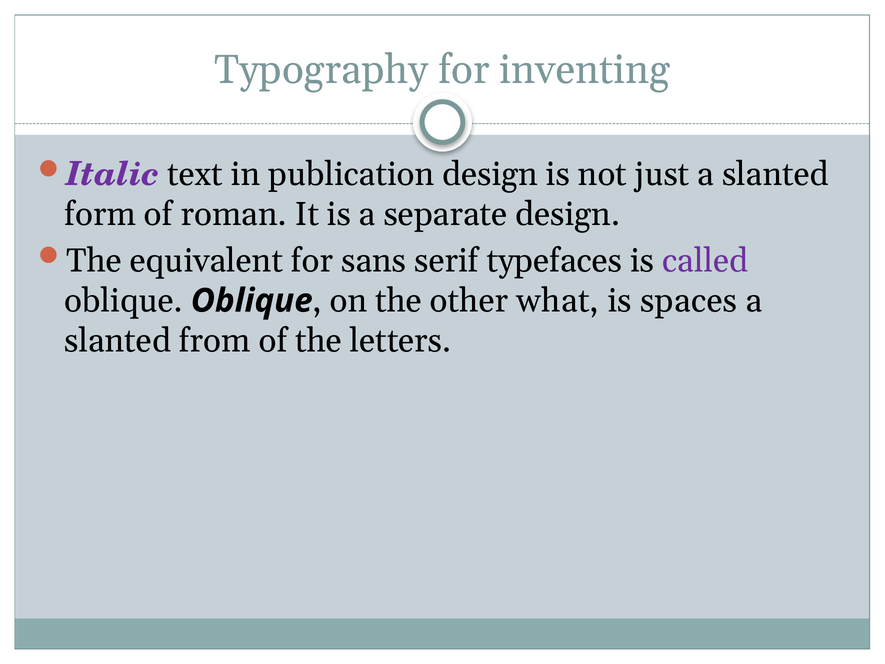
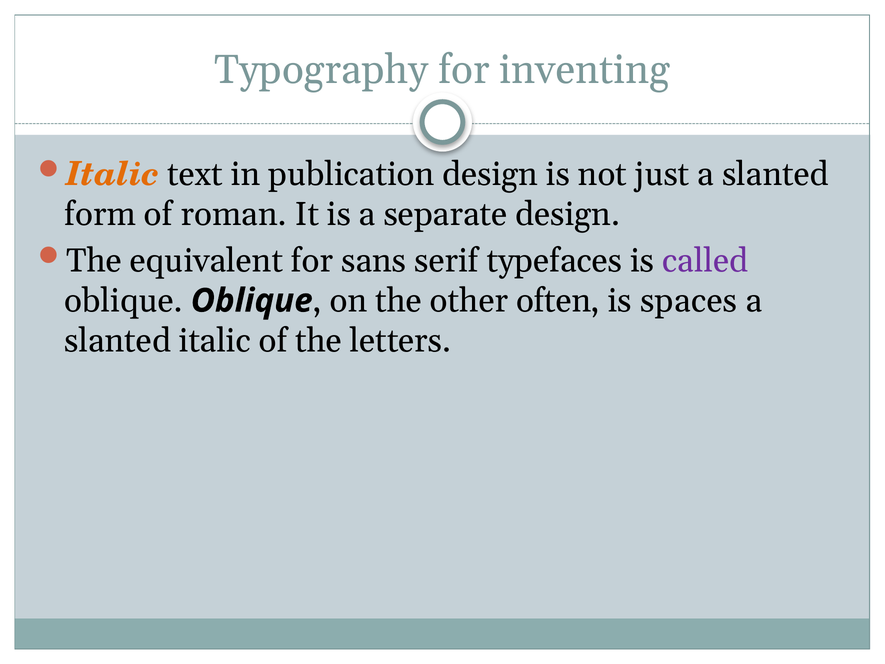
Italic colour: purple -> orange (113, 174)
what: what -> often (558, 301)
slanted from: from -> italic (215, 340)
